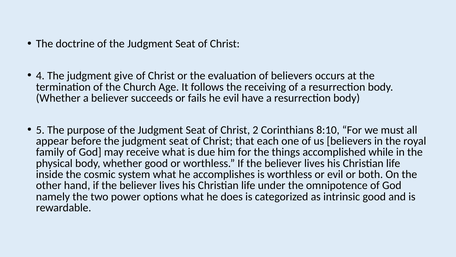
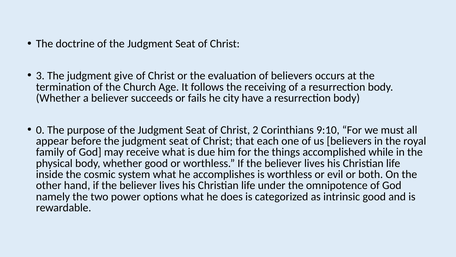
4: 4 -> 3 (40, 76)
he evil: evil -> city (231, 98)
5: 5 -> 0 (40, 130)
8:10: 8:10 -> 9:10 (328, 130)
